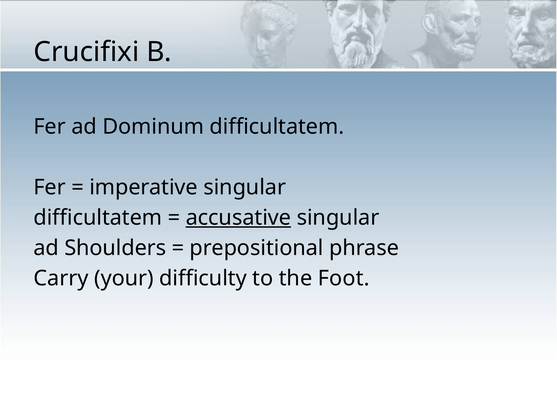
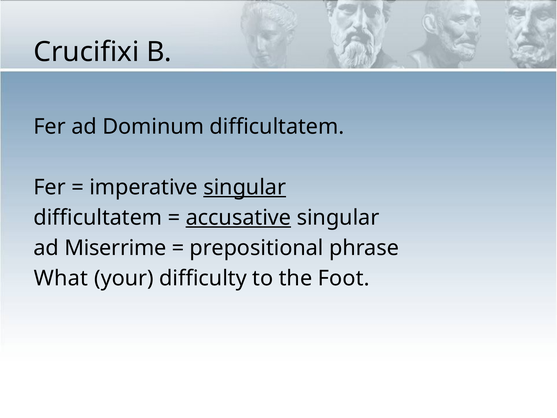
singular underline: none -> present (245, 187)
Shoulders: Shoulders -> Miserrime (115, 248)
Carry: Carry -> What (61, 278)
